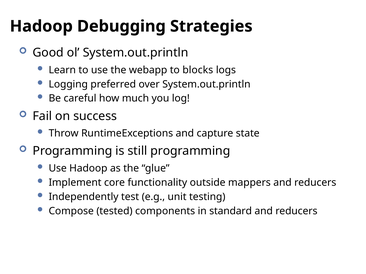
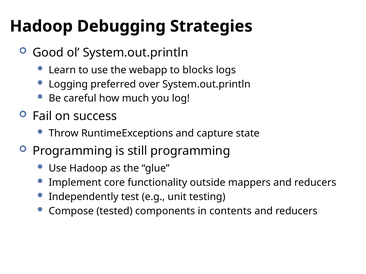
standard: standard -> contents (231, 211)
